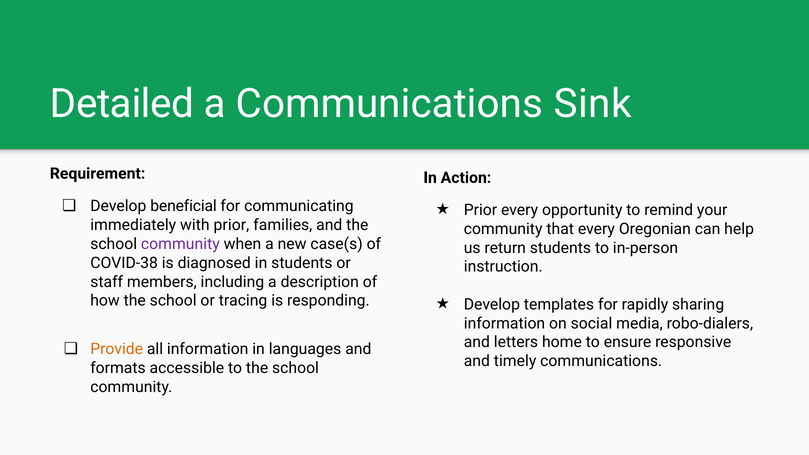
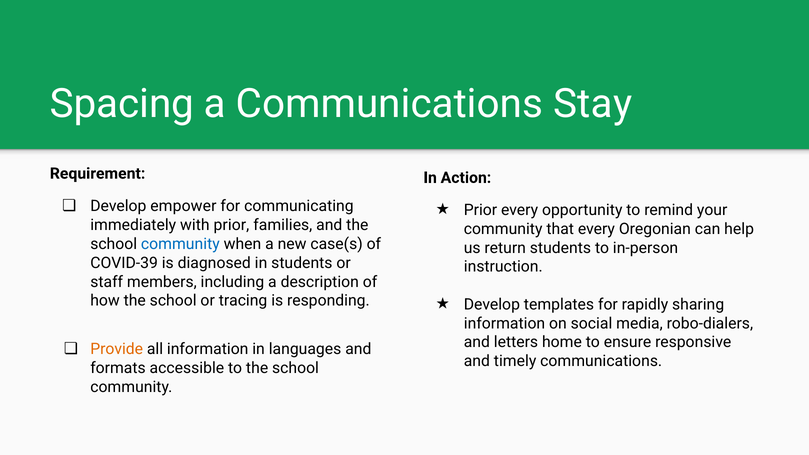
Detailed: Detailed -> Spacing (122, 104)
Sink: Sink -> Stay (593, 104)
beneficial: beneficial -> empower (183, 206)
community colour: purple -> blue (180, 244)
COVID-38: COVID-38 -> COVID-39 (124, 263)
